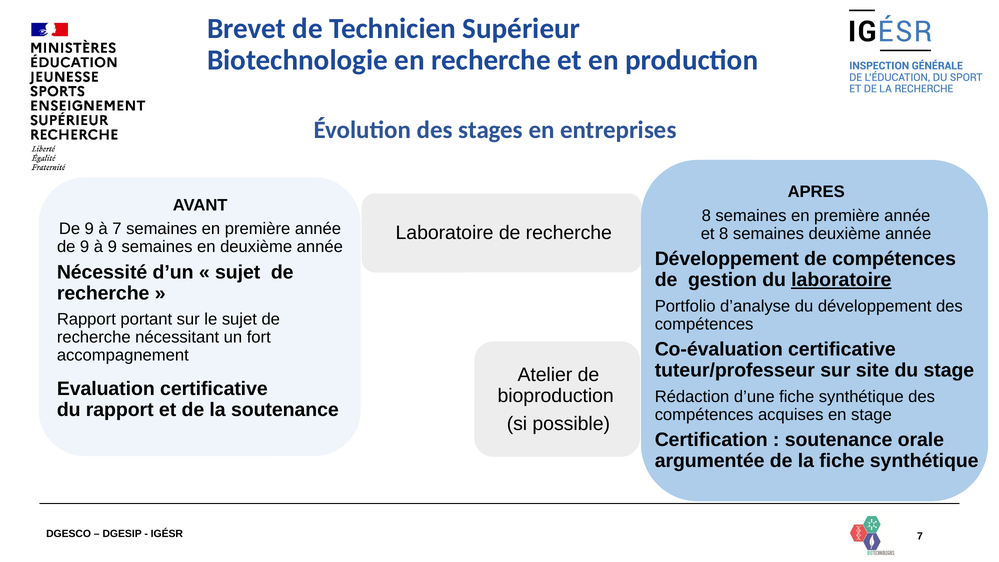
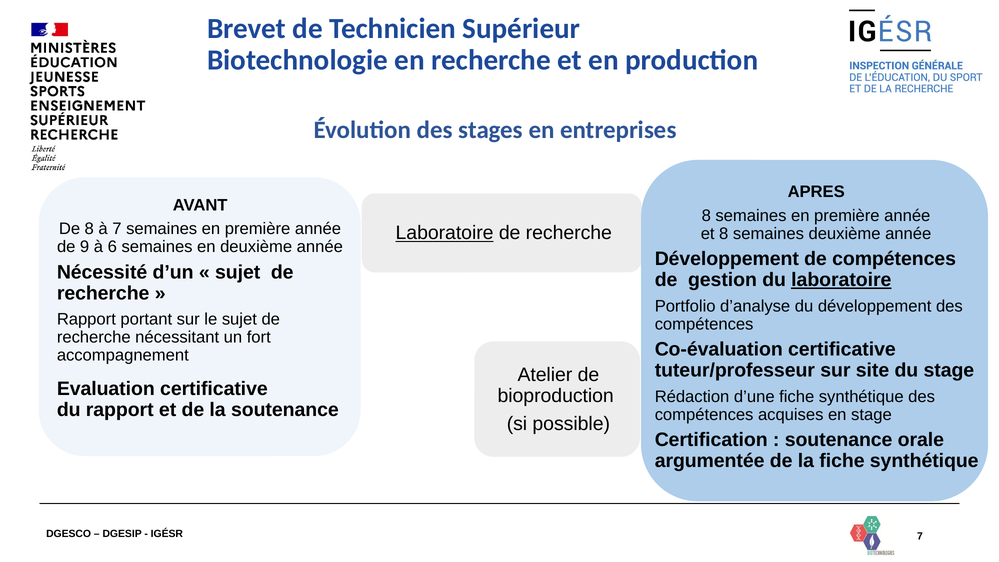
9: 9 -> 8 (89, 229)
Laboratoire underline: none -> present (445, 233)
à 9: 9 -> 6 (112, 247)
